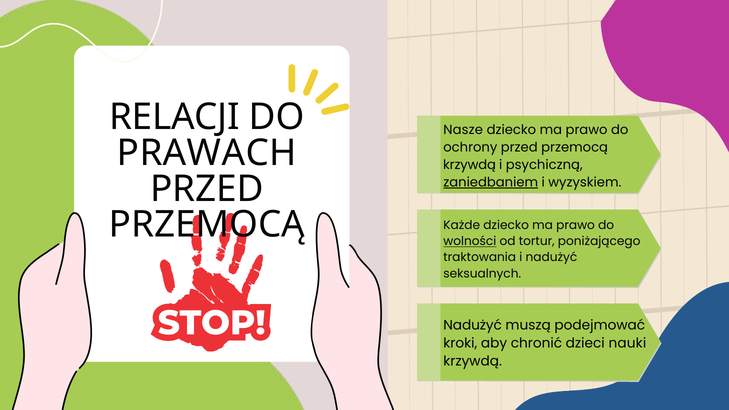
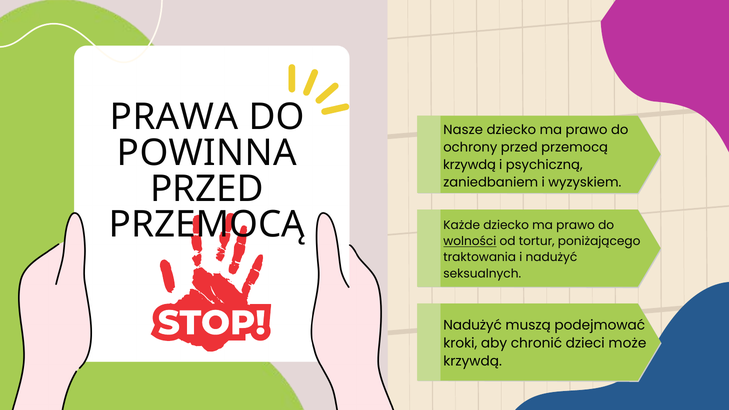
RELACJI: RELACJI -> PRAWA (174, 117)
PRAWACH: PRAWACH -> POWINNA (207, 153)
zaniedbaniem underline: present -> none (491, 182)
nauki: nauki -> może (627, 343)
